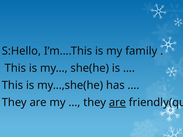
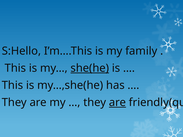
she(he underline: none -> present (90, 68)
